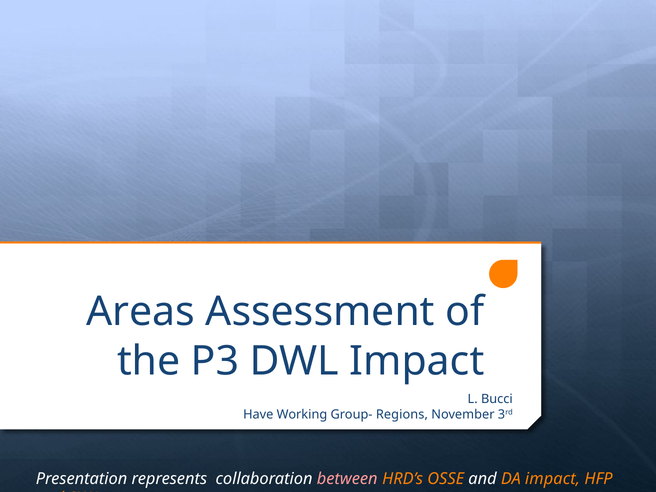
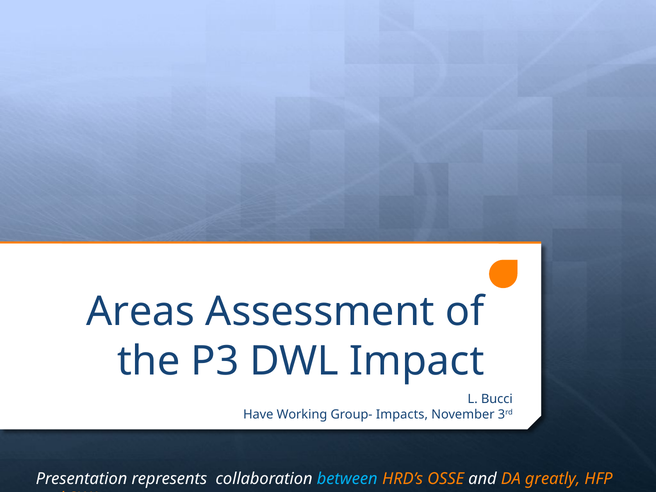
Regions: Regions -> Impacts (402, 414)
between colour: pink -> light blue (347, 479)
DA impact: impact -> greatly (553, 479)
